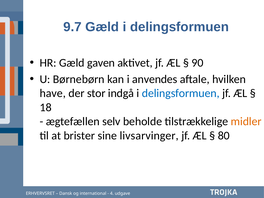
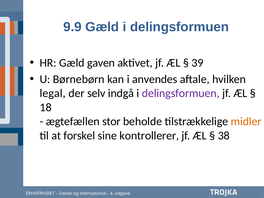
9.7: 9.7 -> 9.9 (73, 27)
90: 90 -> 39 (198, 63)
have: have -> legal (53, 93)
stor: stor -> selv (96, 93)
delingsformuen colour: blue -> purple (181, 93)
selv: selv -> stor (111, 121)
brister: brister -> forskel (79, 136)
livsarvinger: livsarvinger -> kontrollerer (149, 136)
80: 80 -> 38 (224, 136)
